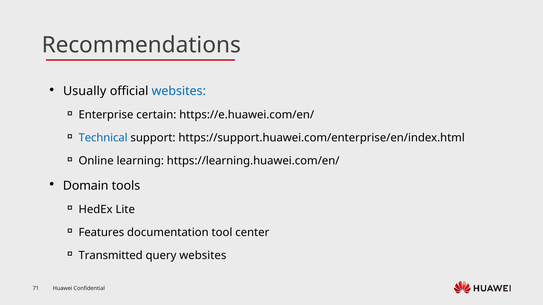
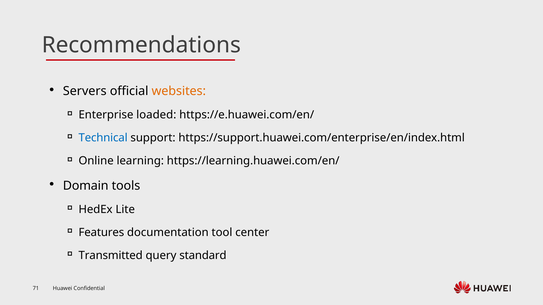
Usually: Usually -> Servers (85, 91)
websites colour: blue -> orange (179, 91)
certain: certain -> loaded (156, 115)
query websites: websites -> standard (203, 256)
